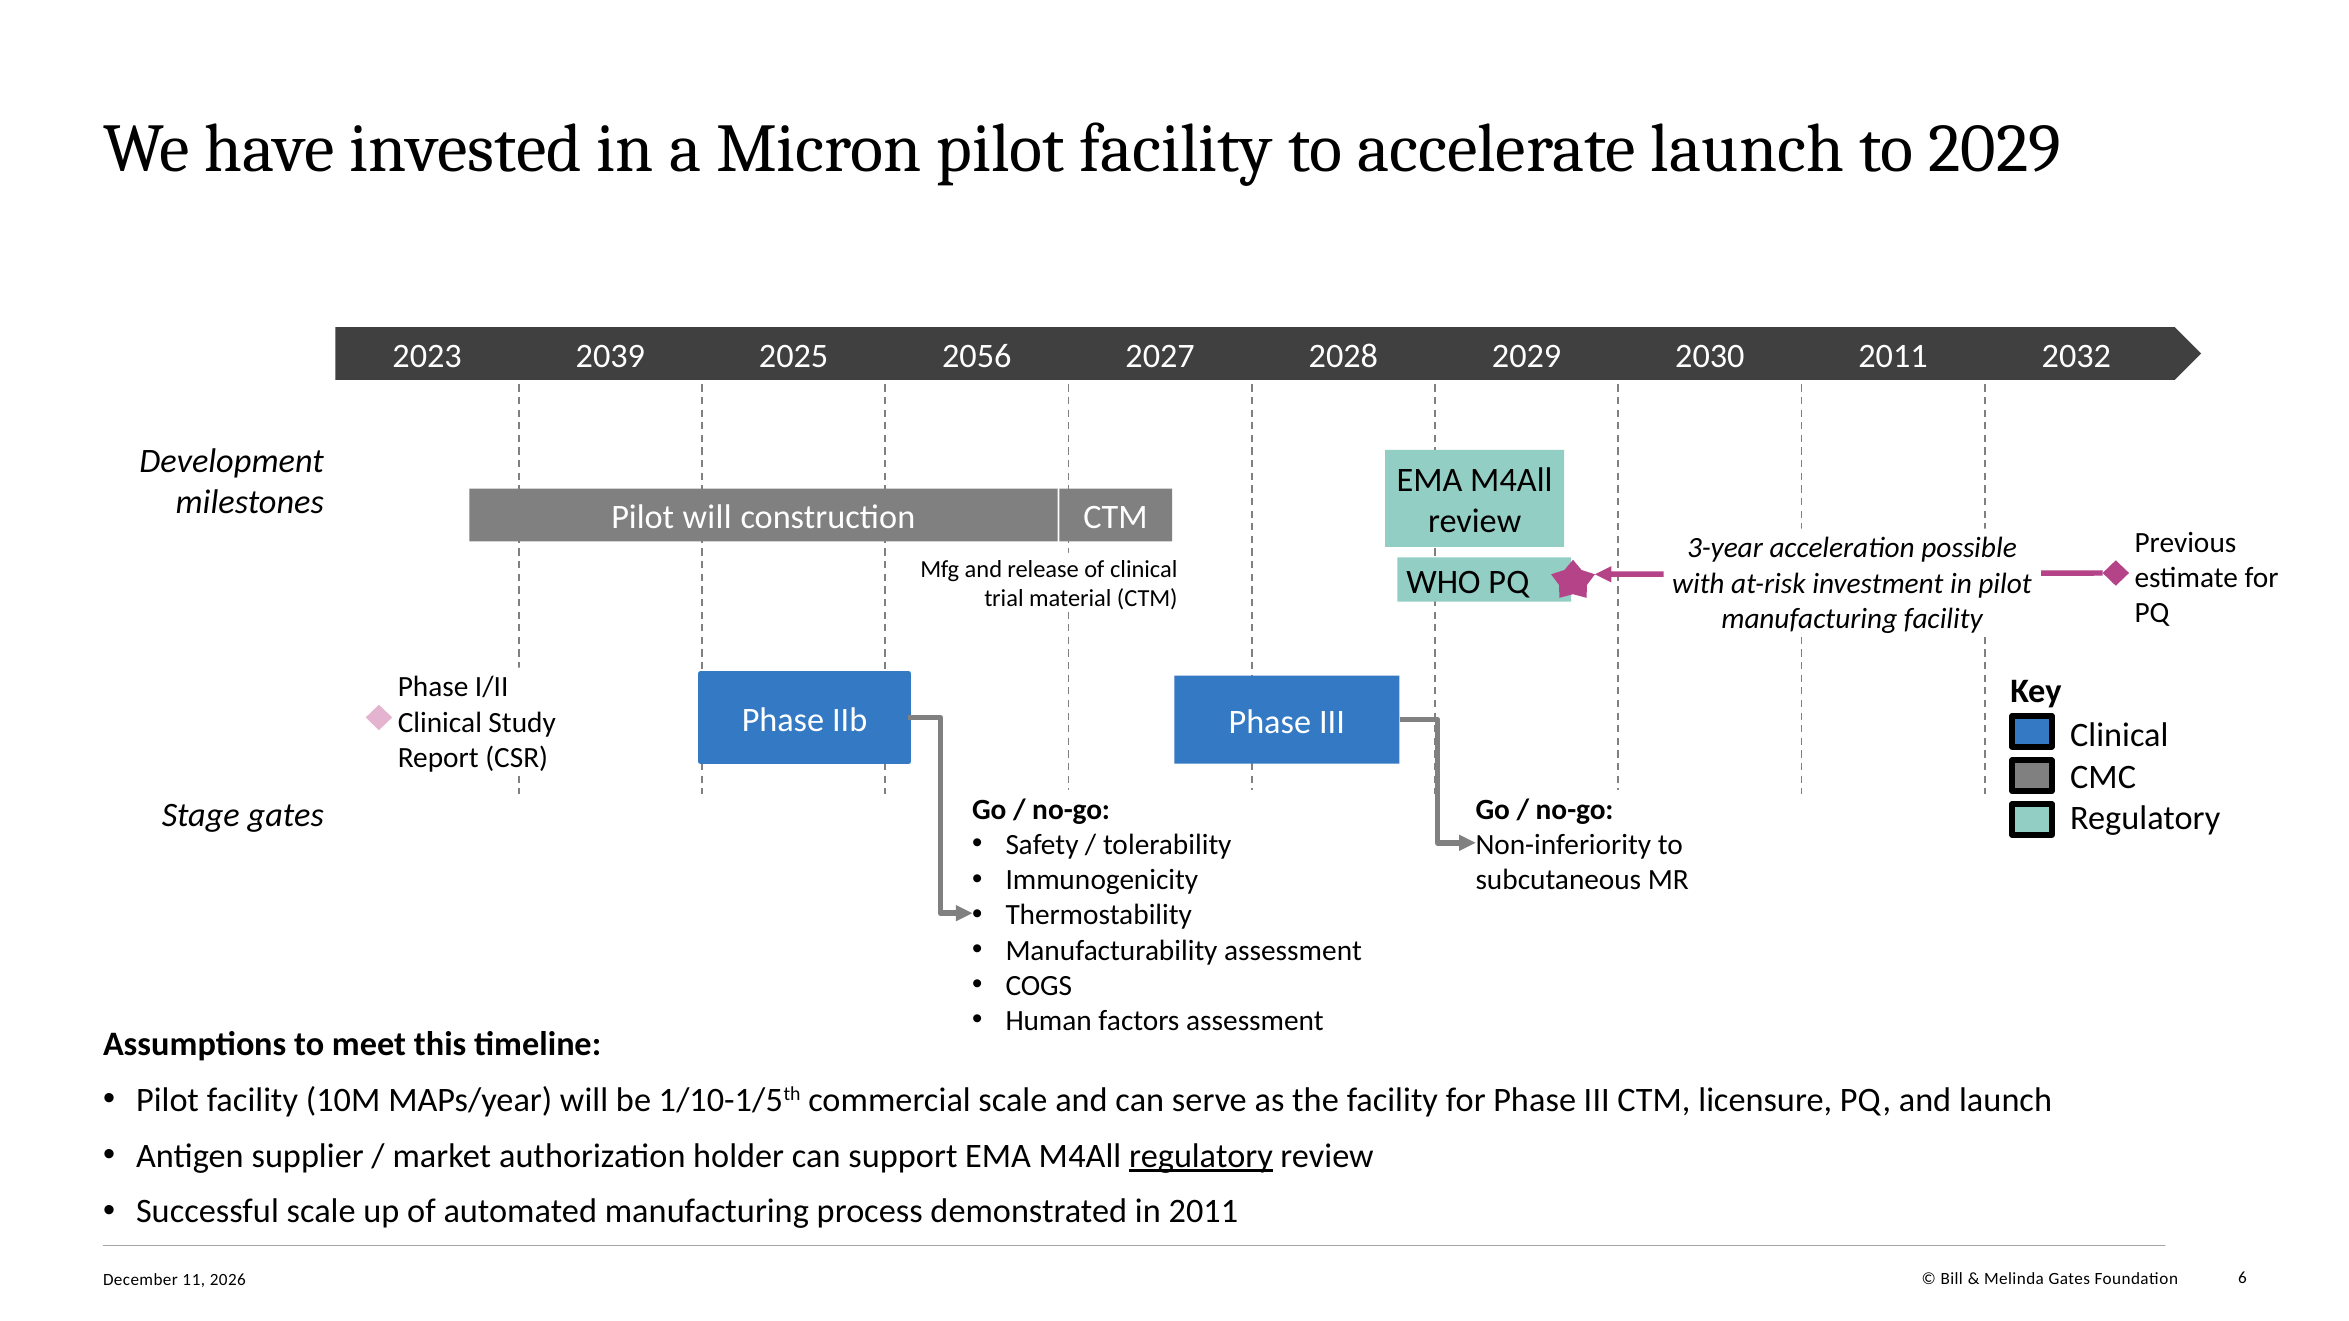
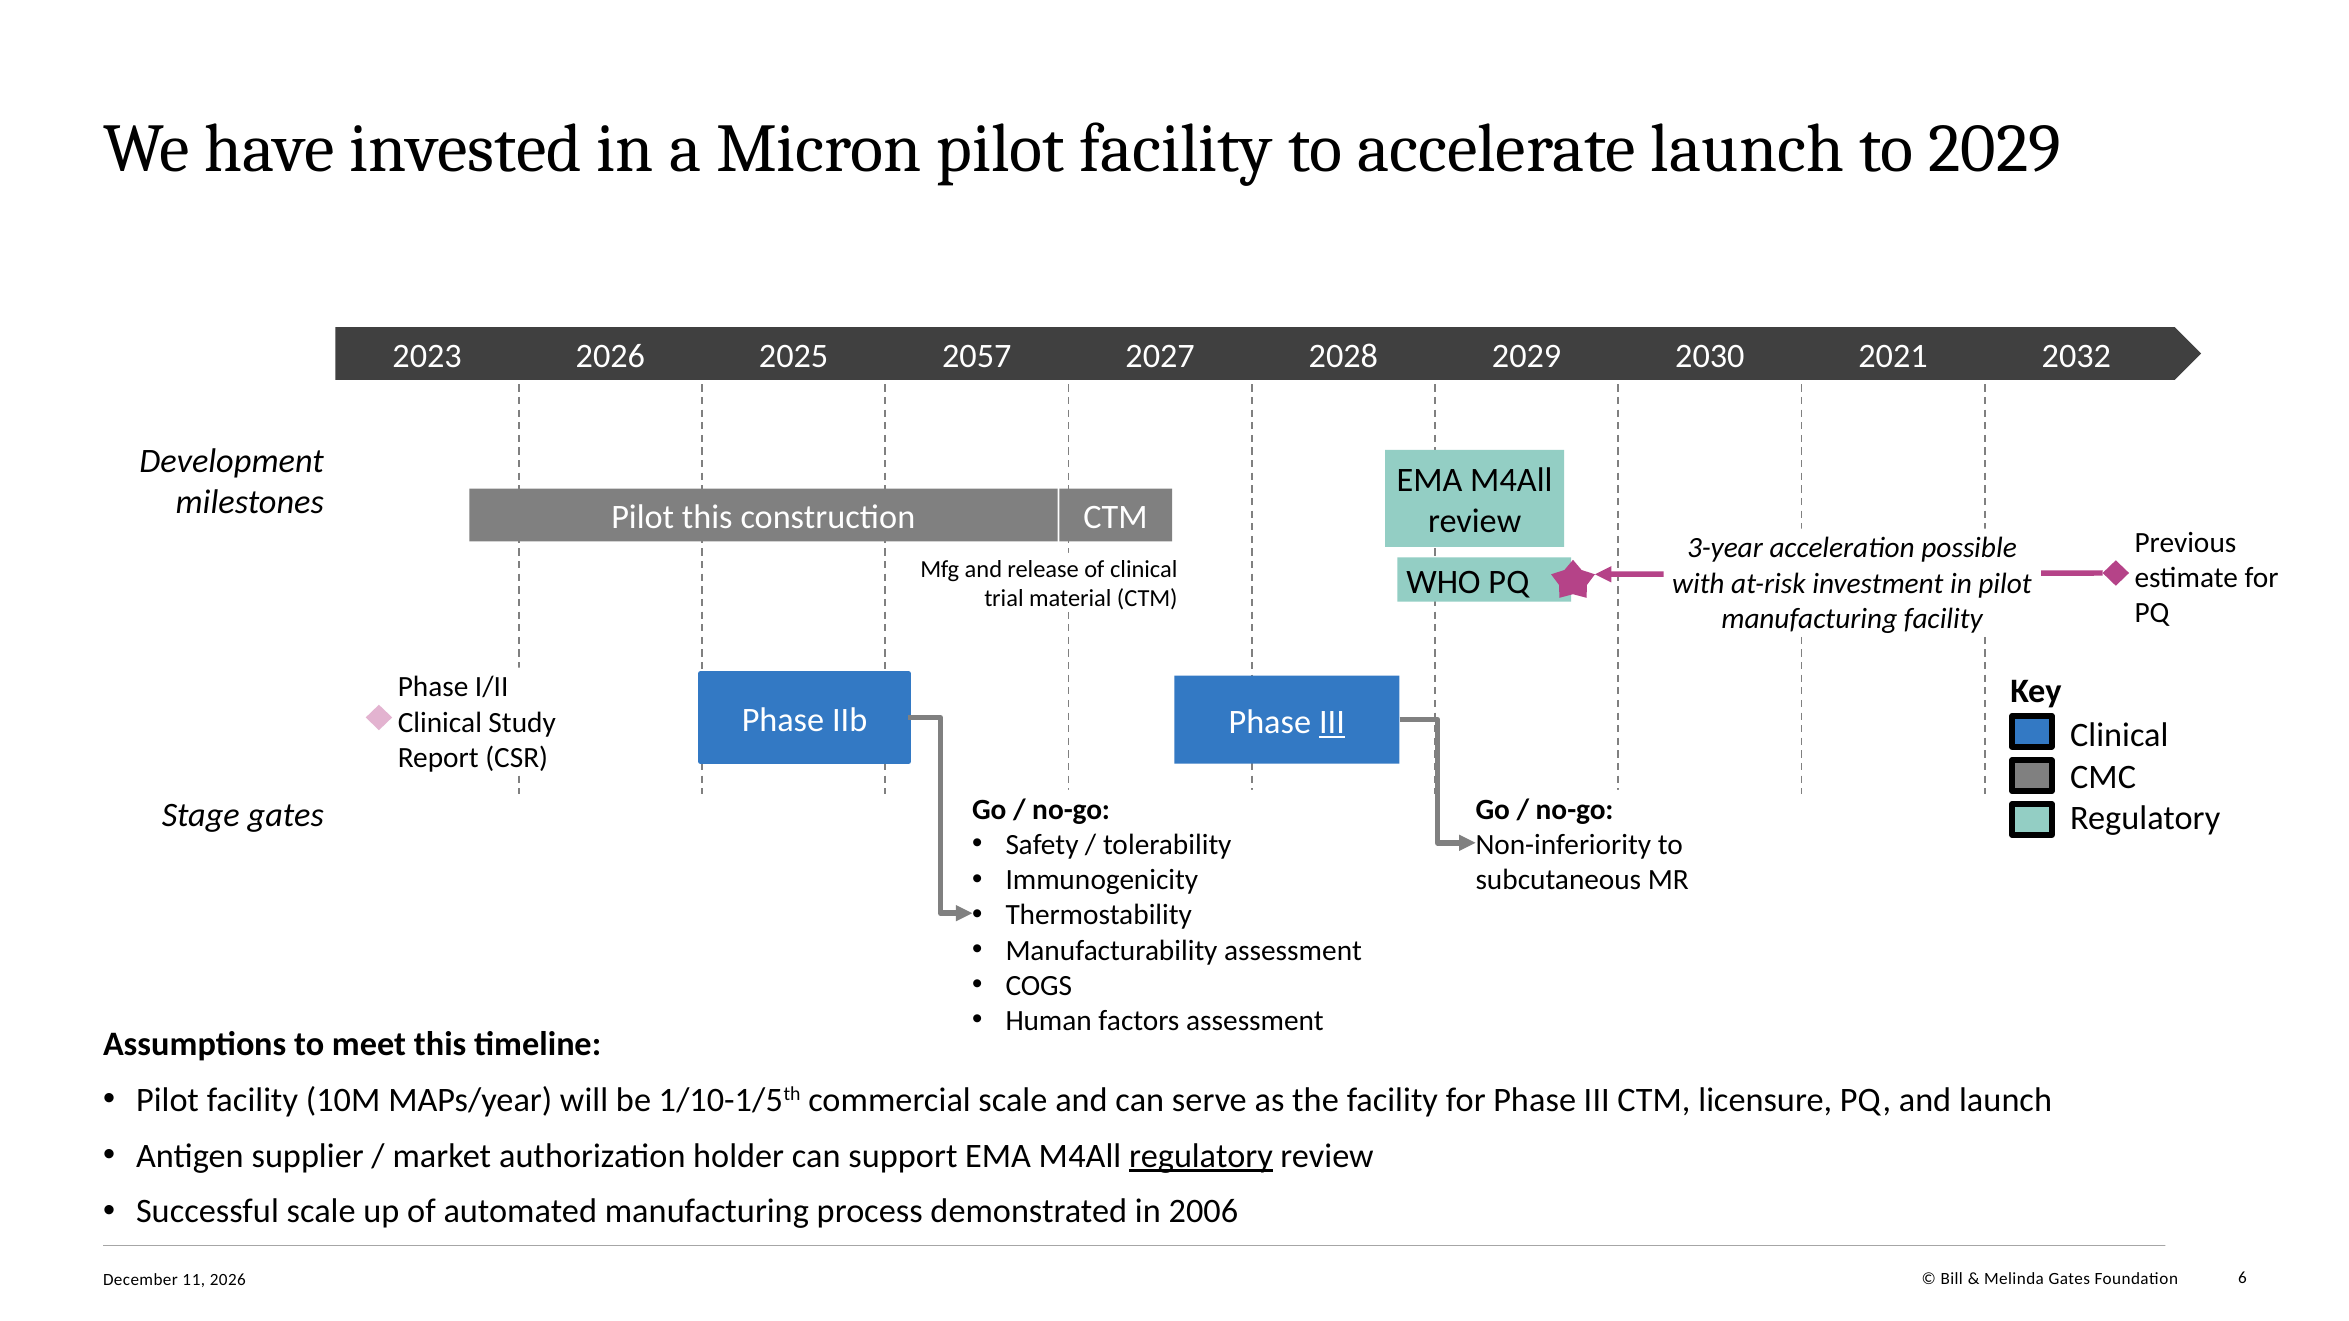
2023 2039: 2039 -> 2026 (610, 356)
2056: 2056 -> 2057 (977, 356)
2030 2011: 2011 -> 2021 (1893, 356)
Pilot will: will -> this (707, 517)
III underline: none -> present (1332, 722)
in 2011: 2011 -> 2006 (1203, 1212)
